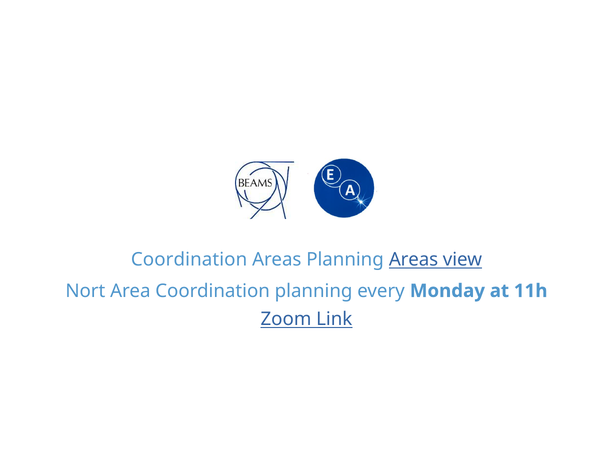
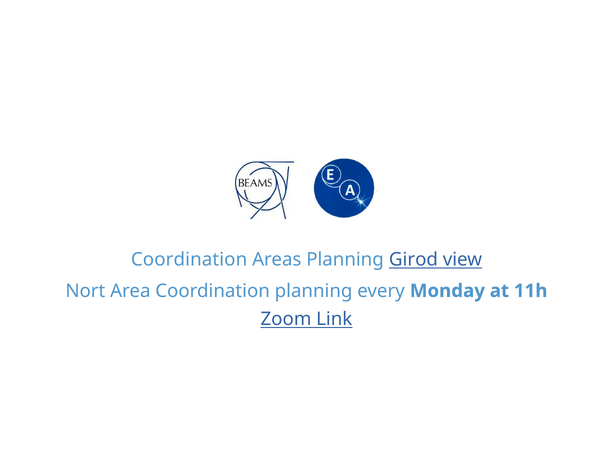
Planning Areas: Areas -> Girod (413, 259)
